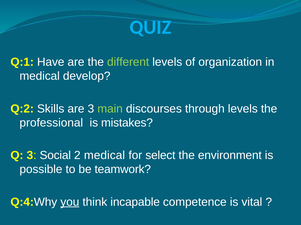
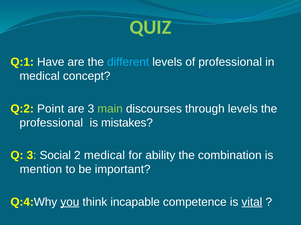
QUIZ colour: light blue -> light green (150, 27)
different colour: light green -> light blue (128, 62)
of organization: organization -> professional (230, 62)
develop: develop -> concept (87, 76)
Skills: Skills -> Point (51, 109)
select: select -> ability (160, 156)
environment: environment -> combination (230, 156)
possible: possible -> mention (41, 170)
teamwork: teamwork -> important (123, 170)
vital underline: none -> present (252, 203)
